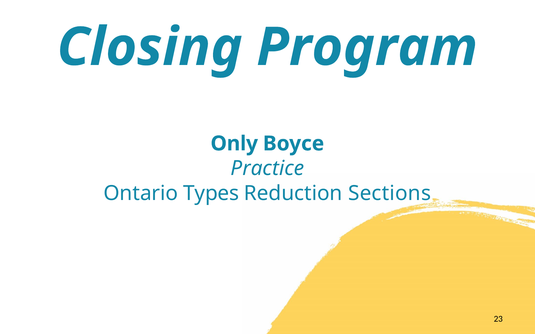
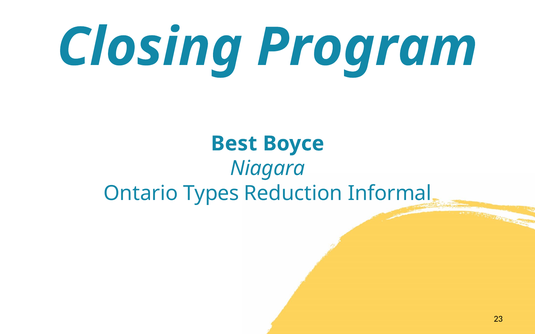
Only: Only -> Best (234, 144)
Practice: Practice -> Niagara (268, 169)
Sections: Sections -> Informal (390, 194)
